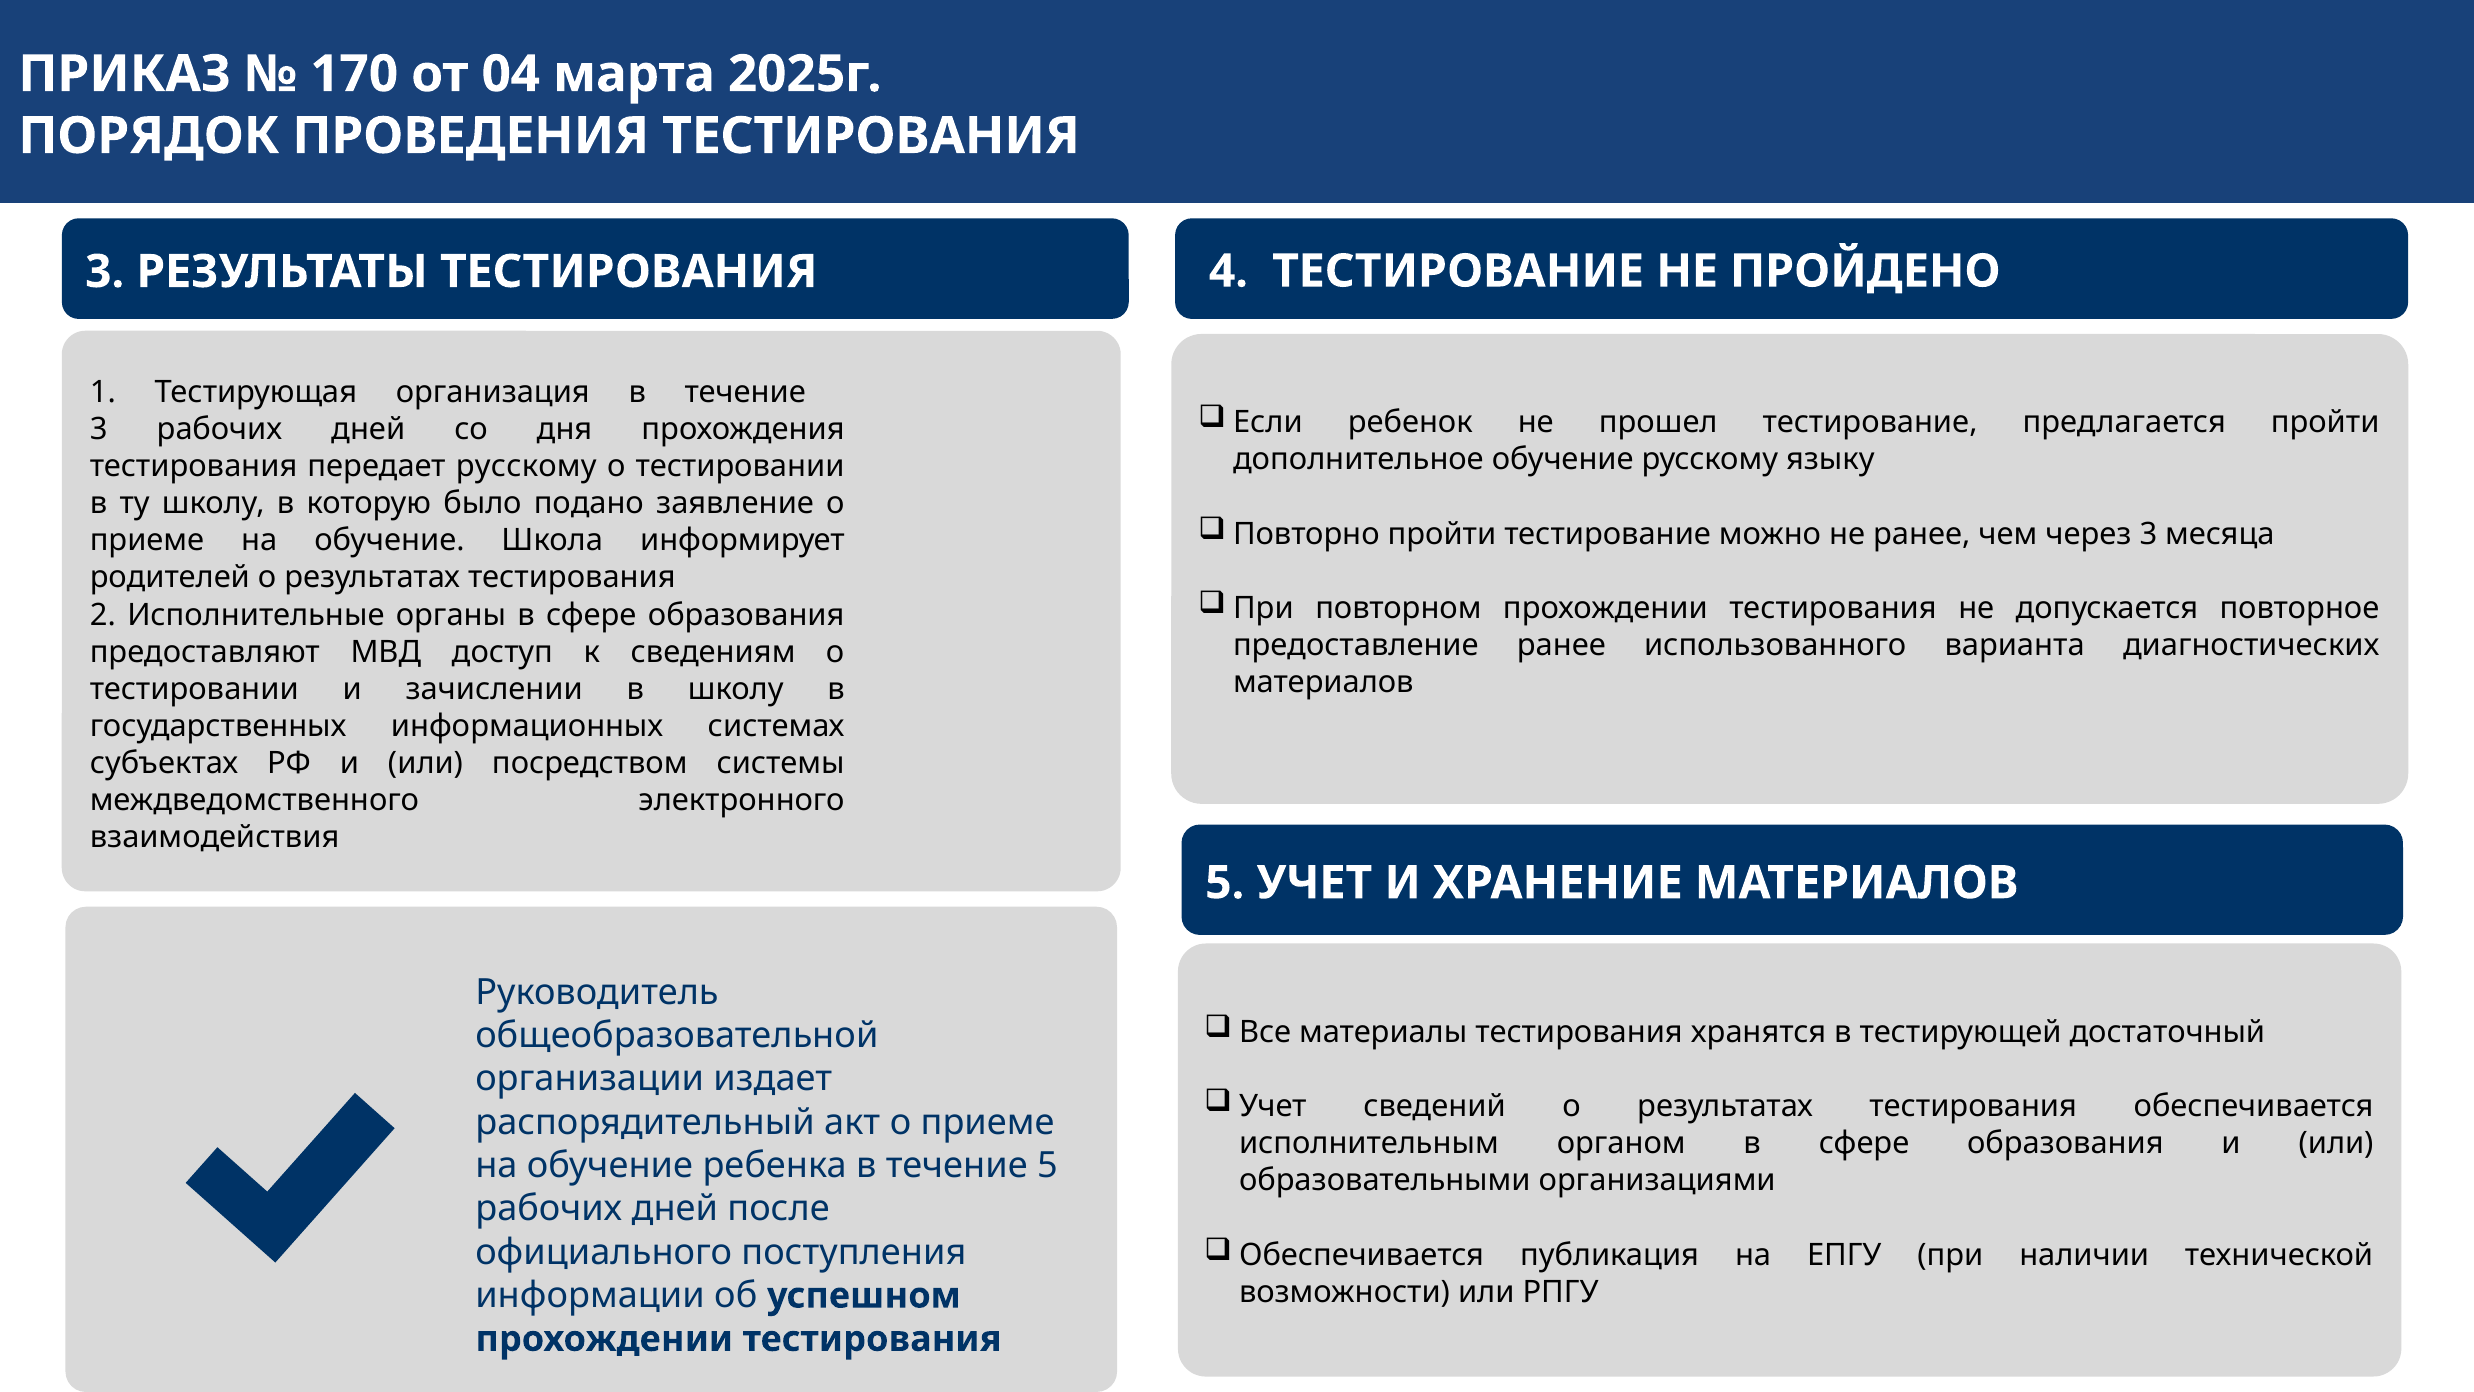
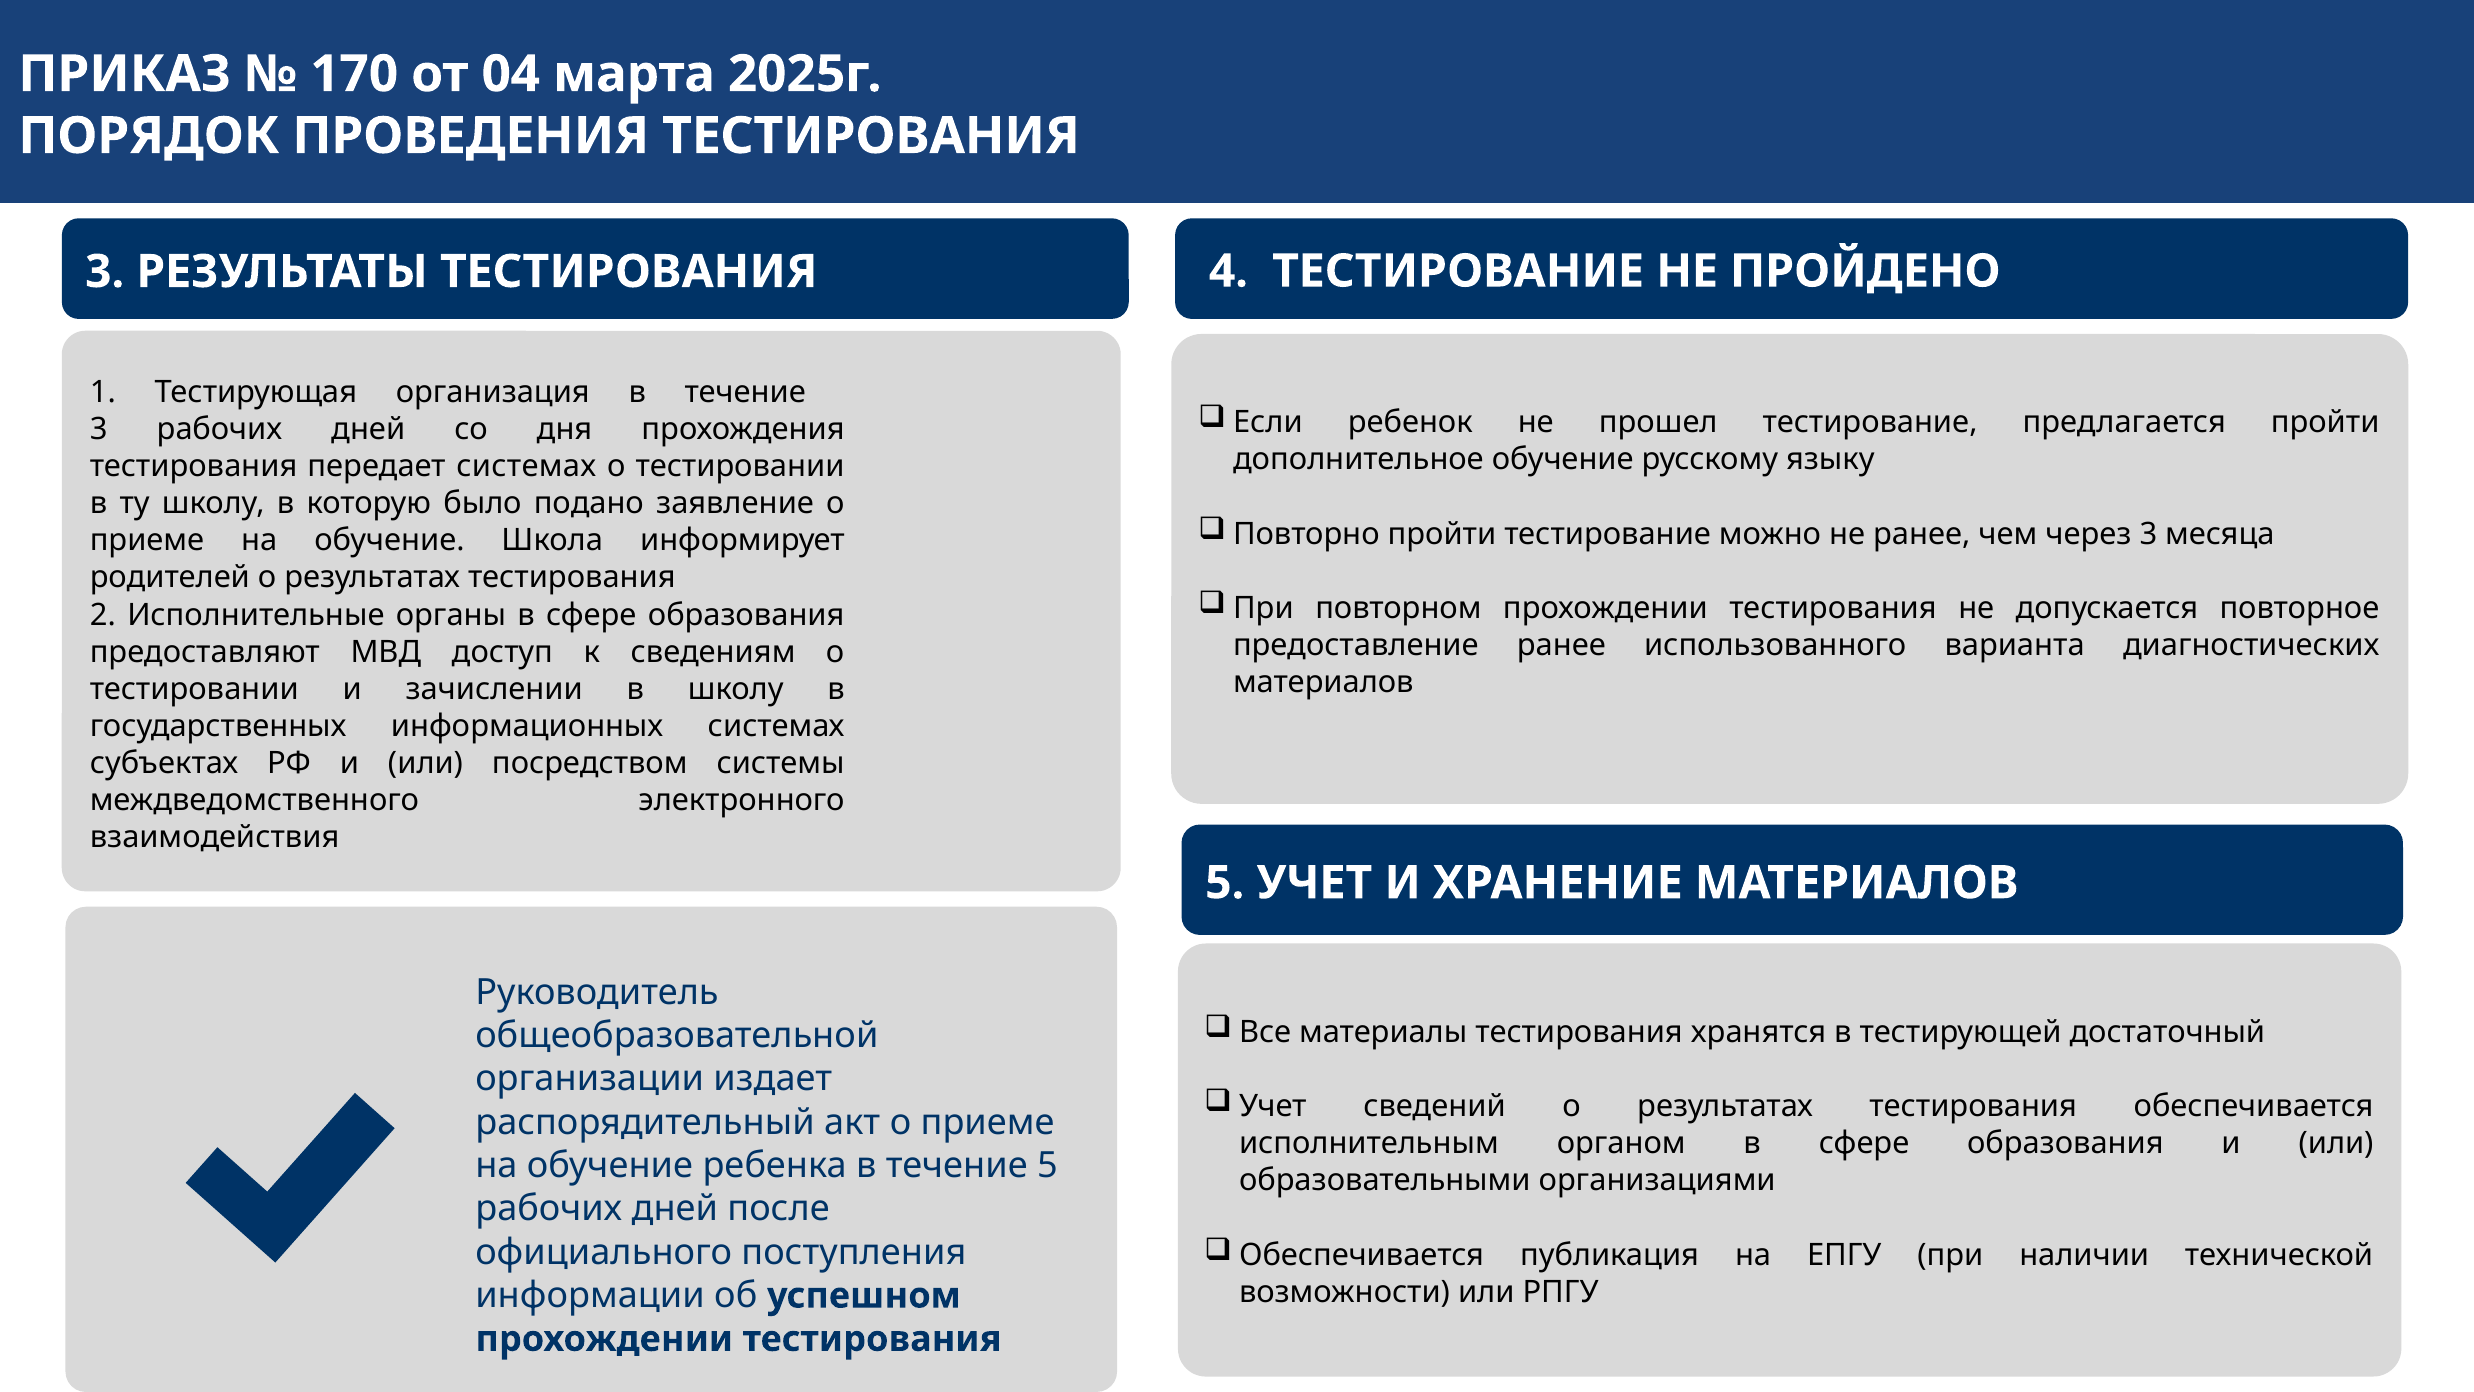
передает русскому: русскому -> системах (526, 466)
